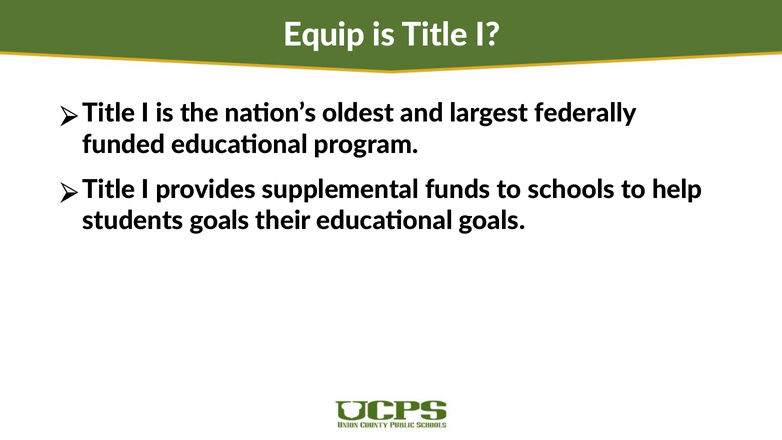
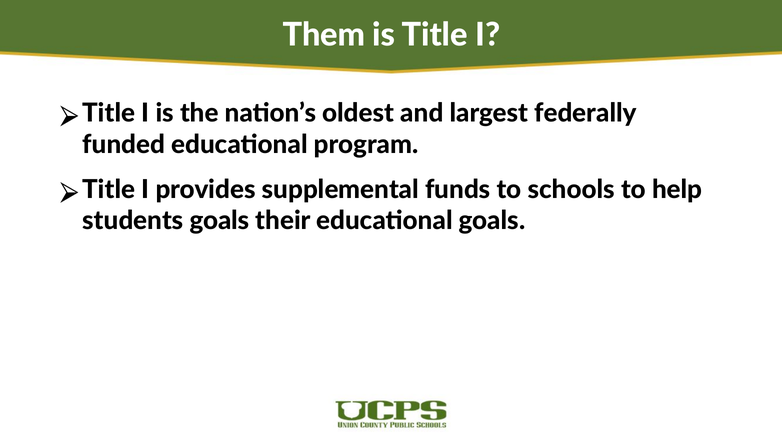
Equip: Equip -> Them (324, 35)
